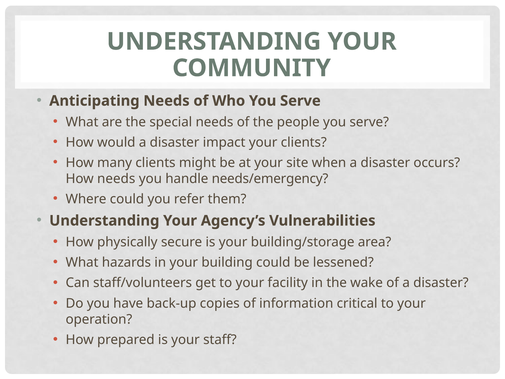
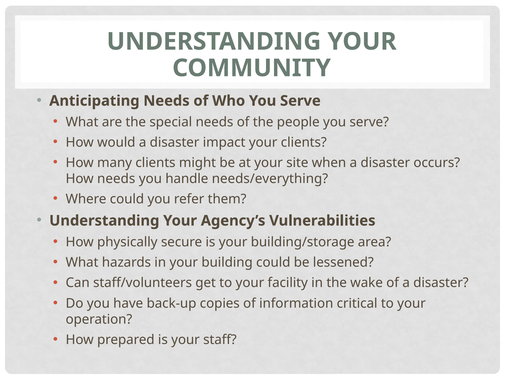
needs/emergency: needs/emergency -> needs/everything (270, 179)
